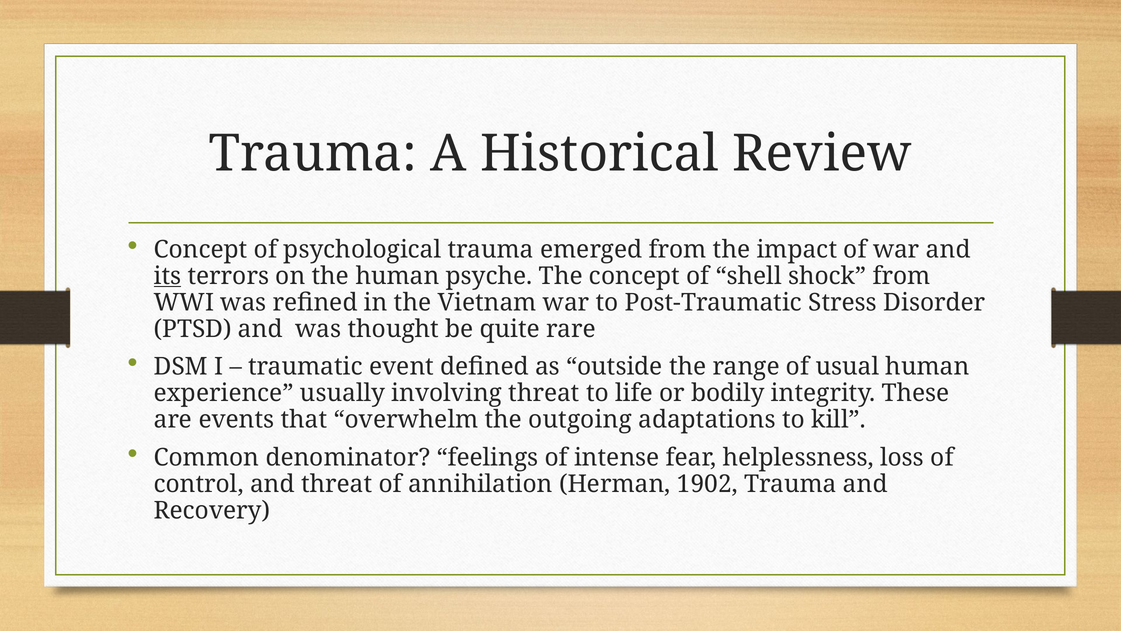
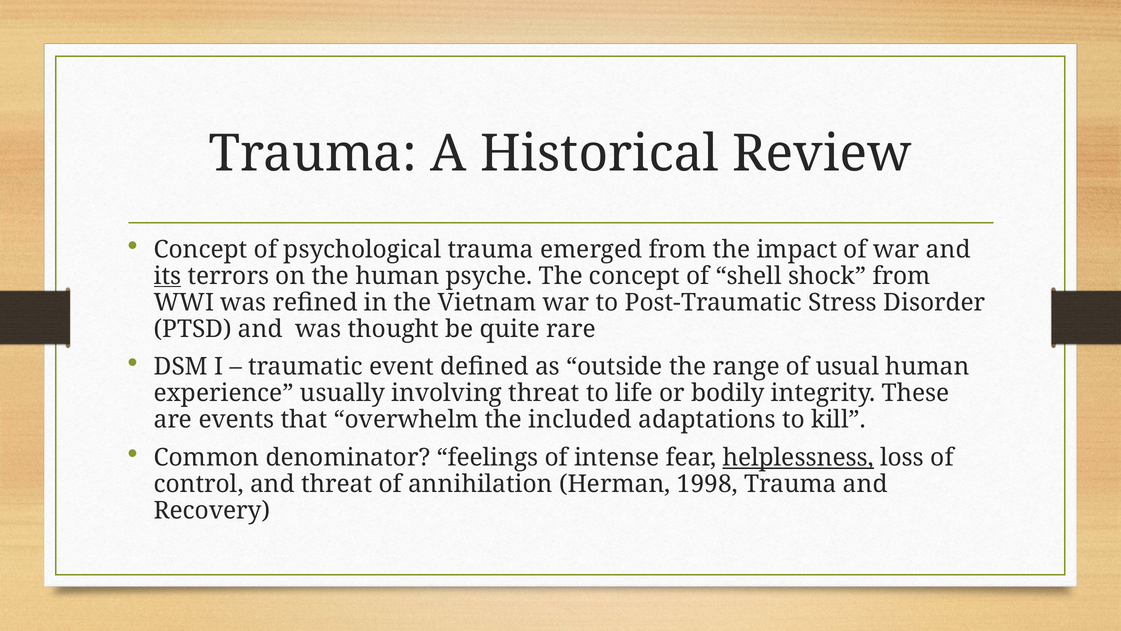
outgoing: outgoing -> included (580, 419)
helplessness underline: none -> present (798, 457)
1902: 1902 -> 1998 (707, 484)
